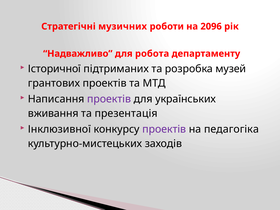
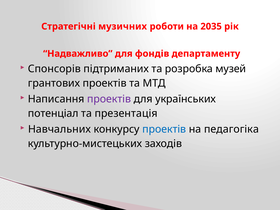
2096: 2096 -> 2035 (211, 26)
робота: робота -> фондів (152, 54)
Історичної: Історичної -> Спонсорів (54, 69)
вживання: вживання -> потенціал (53, 113)
Інклюзивної: Інклюзивної -> Навчальних (59, 129)
проектів colour: purple -> blue (164, 129)
